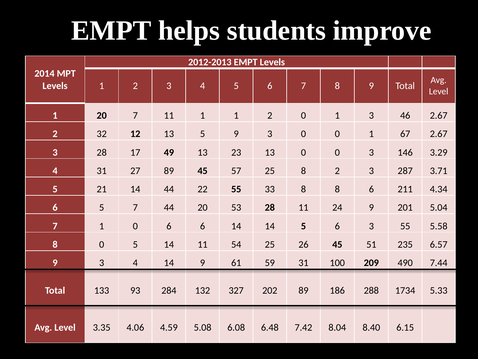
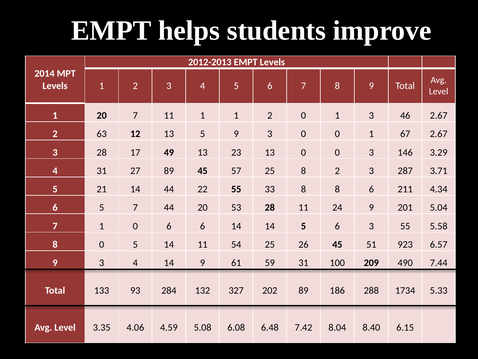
32: 32 -> 63 (102, 134)
235: 235 -> 923 (405, 244)
